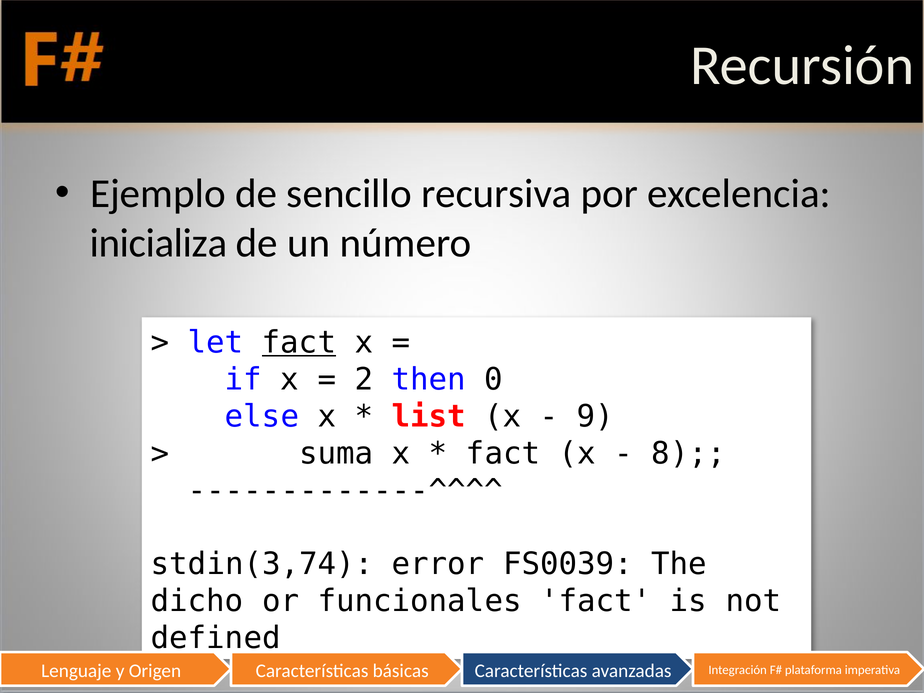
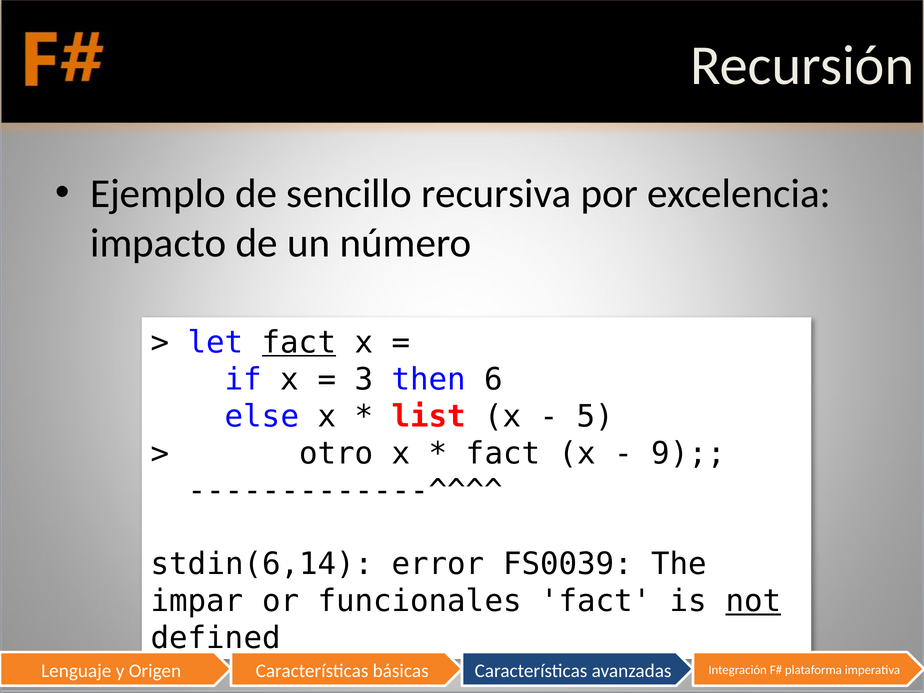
inicializa: inicializa -> impacto (158, 243)
2: 2 -> 3 (364, 380)
0: 0 -> 6 (493, 380)
9: 9 -> 5 (595, 416)
suma: suma -> otro (336, 453)
8: 8 -> 9 (689, 453)
stdin(3,74: stdin(3,74 -> stdin(6,14 (262, 564)
dicho: dicho -> impar (197, 601)
not underline: none -> present (753, 601)
